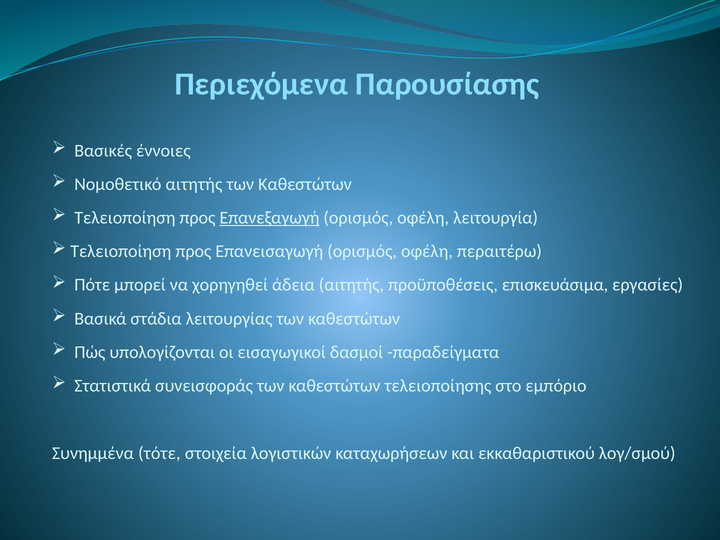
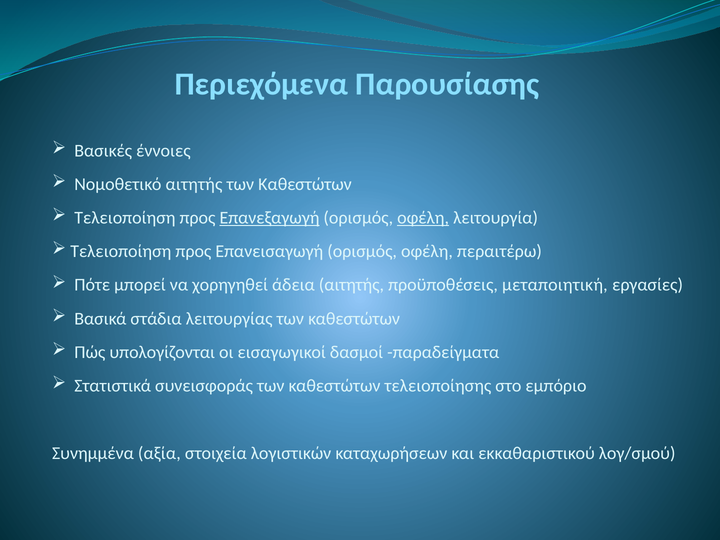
οφέλη underline: none -> present (423, 218)
επισκευάσιμα: επισκευάσιμα -> μεταποιητική (555, 285)
τότε: τότε -> αξία (159, 453)
